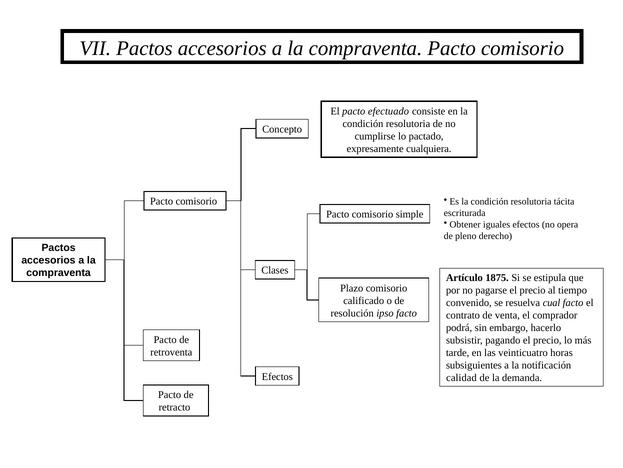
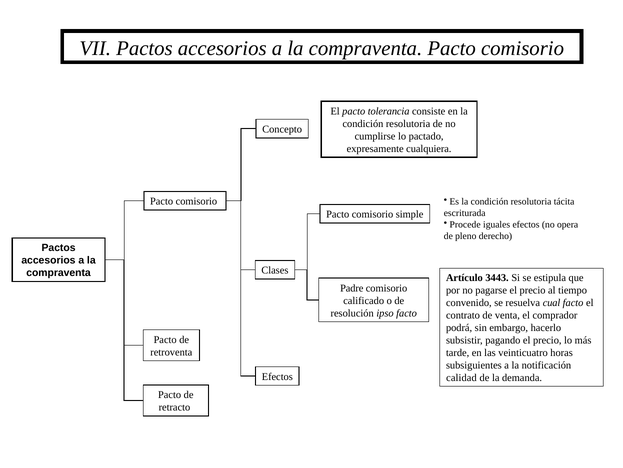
efectuado: efectuado -> tolerancia (389, 111)
Obtener: Obtener -> Procede (465, 224)
1875: 1875 -> 3443 (497, 278)
Plazo: Plazo -> Padre (352, 288)
